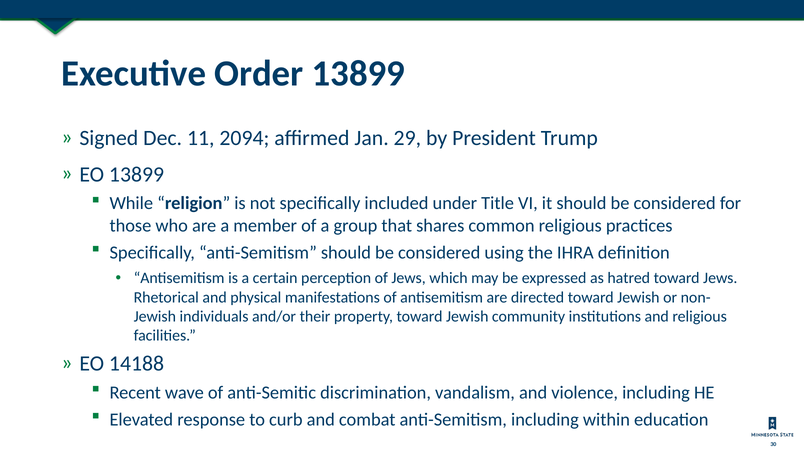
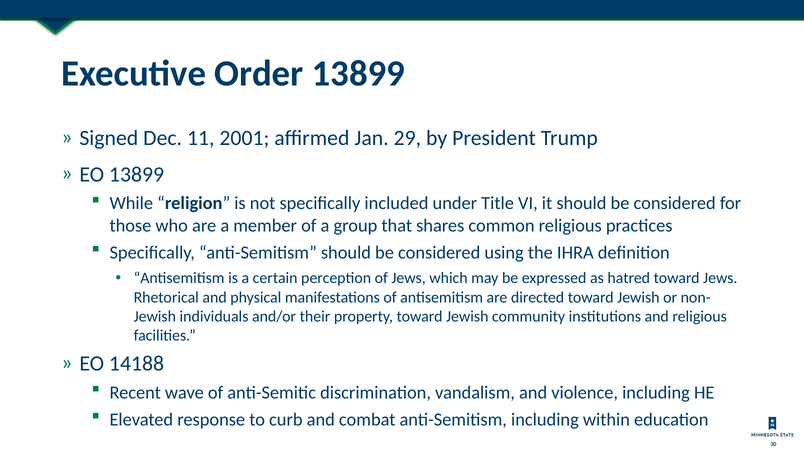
2094: 2094 -> 2001 (244, 138)
